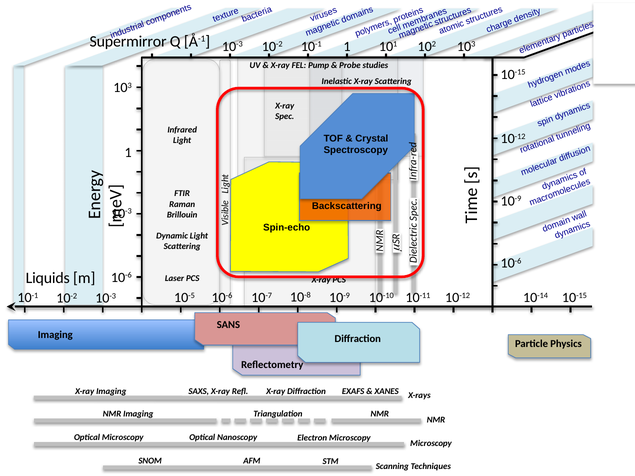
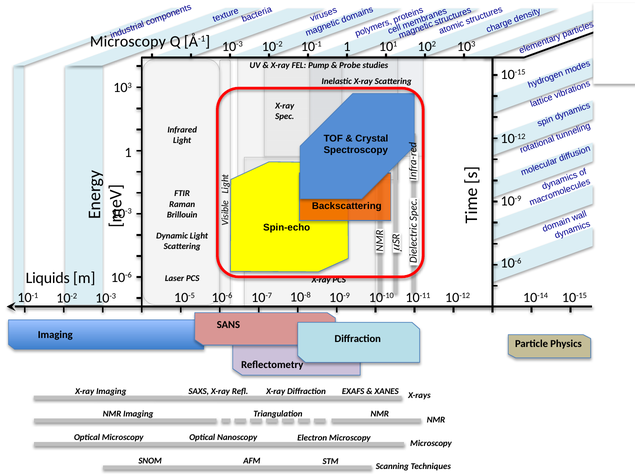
Supermirror: Supermirror -> Microscopy (128, 41)
